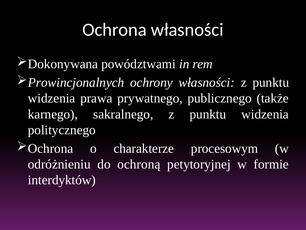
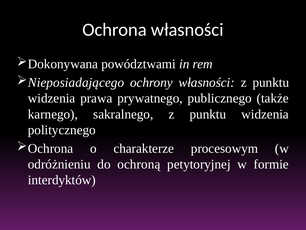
Prowincjonalnych: Prowincjonalnych -> Nieposiadającego (76, 82)
